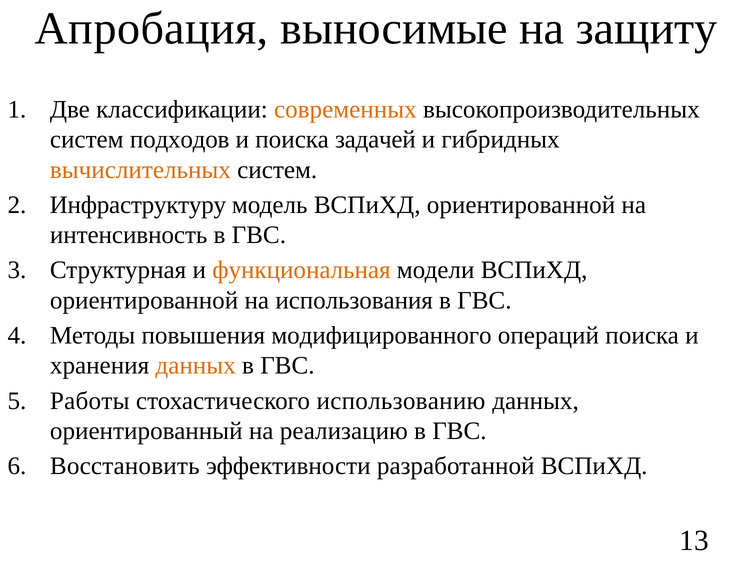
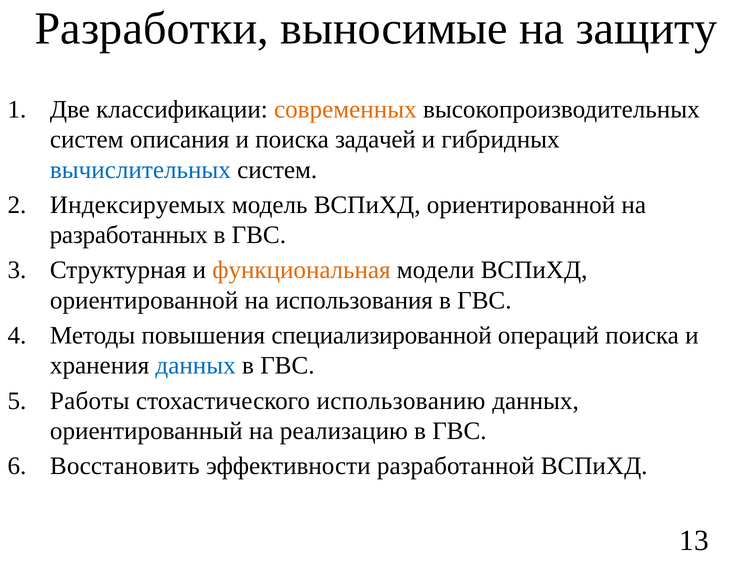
Апробация: Апробация -> Разработки (152, 28)
подходов: подходов -> описания (180, 140)
вычислительных colour: orange -> blue (140, 170)
Инфраструктуру: Инфраструктуру -> Индексируемых (138, 205)
интенсивность: интенсивность -> разработанных (129, 235)
модифицированного: модифицированного -> специализированной (382, 336)
данных colour: orange -> blue (196, 366)
